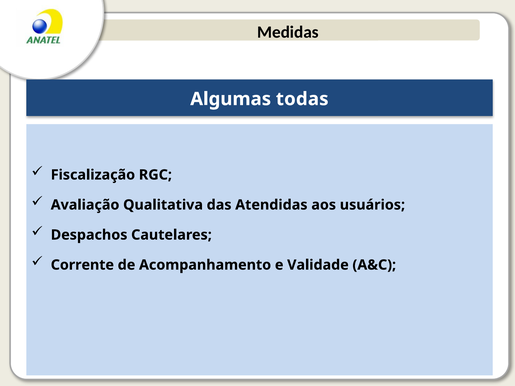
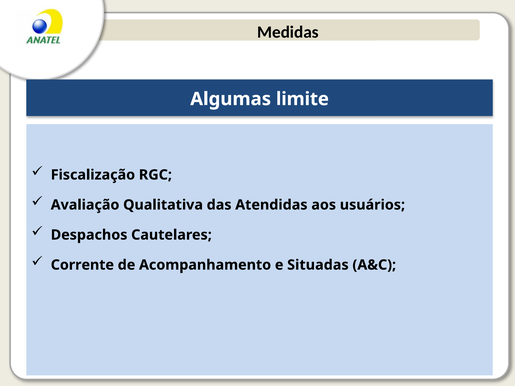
todas: todas -> limite (302, 99)
Validade: Validade -> Situadas (318, 265)
